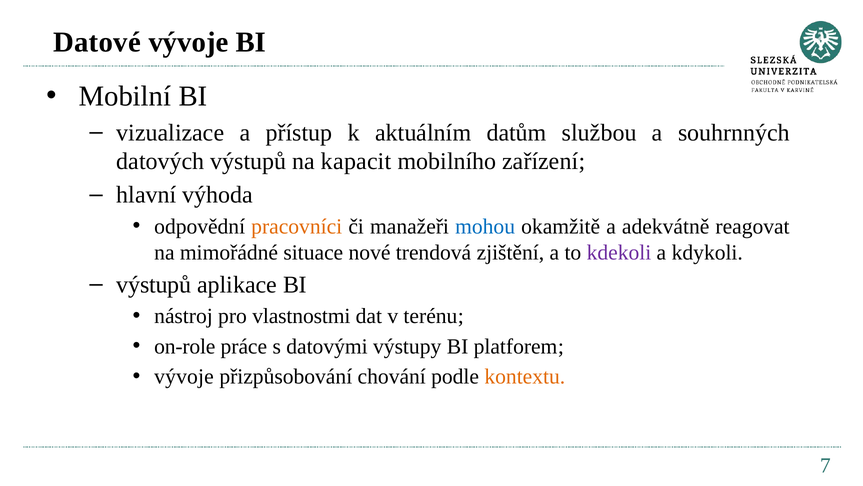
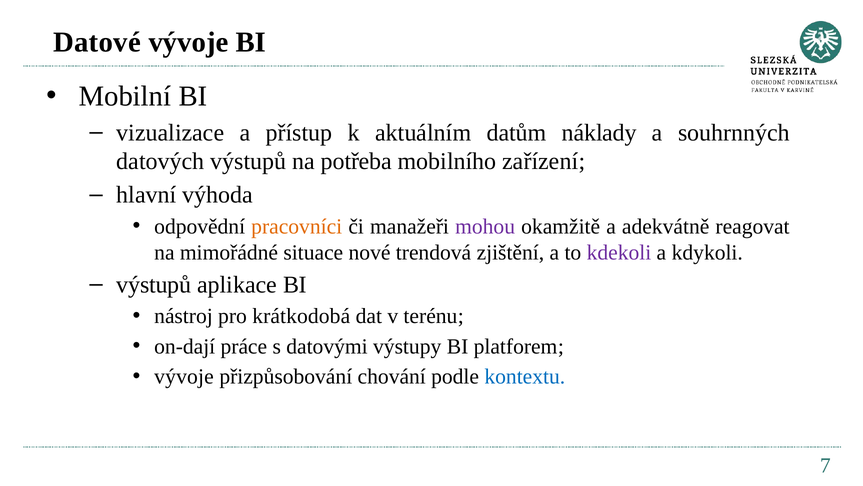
službou: službou -> náklady (599, 132)
kapacit: kapacit -> potřeba (356, 161)
mohou colour: blue -> purple (485, 226)
vlastnostmi: vlastnostmi -> krátkodobá (301, 316)
on-role: on-role -> on-dají (185, 346)
kontextu colour: orange -> blue (525, 376)
